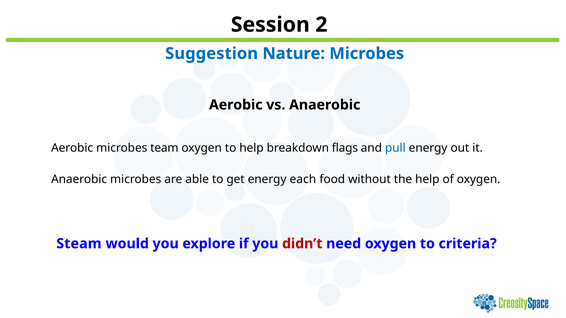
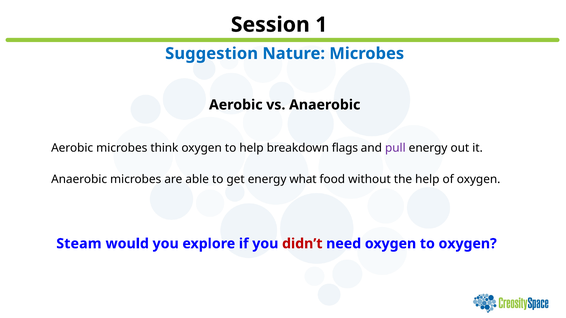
2: 2 -> 1 (321, 25)
team: team -> think (164, 148)
pull colour: blue -> purple (395, 148)
each: each -> what (303, 179)
to criteria: criteria -> oxygen (468, 244)
